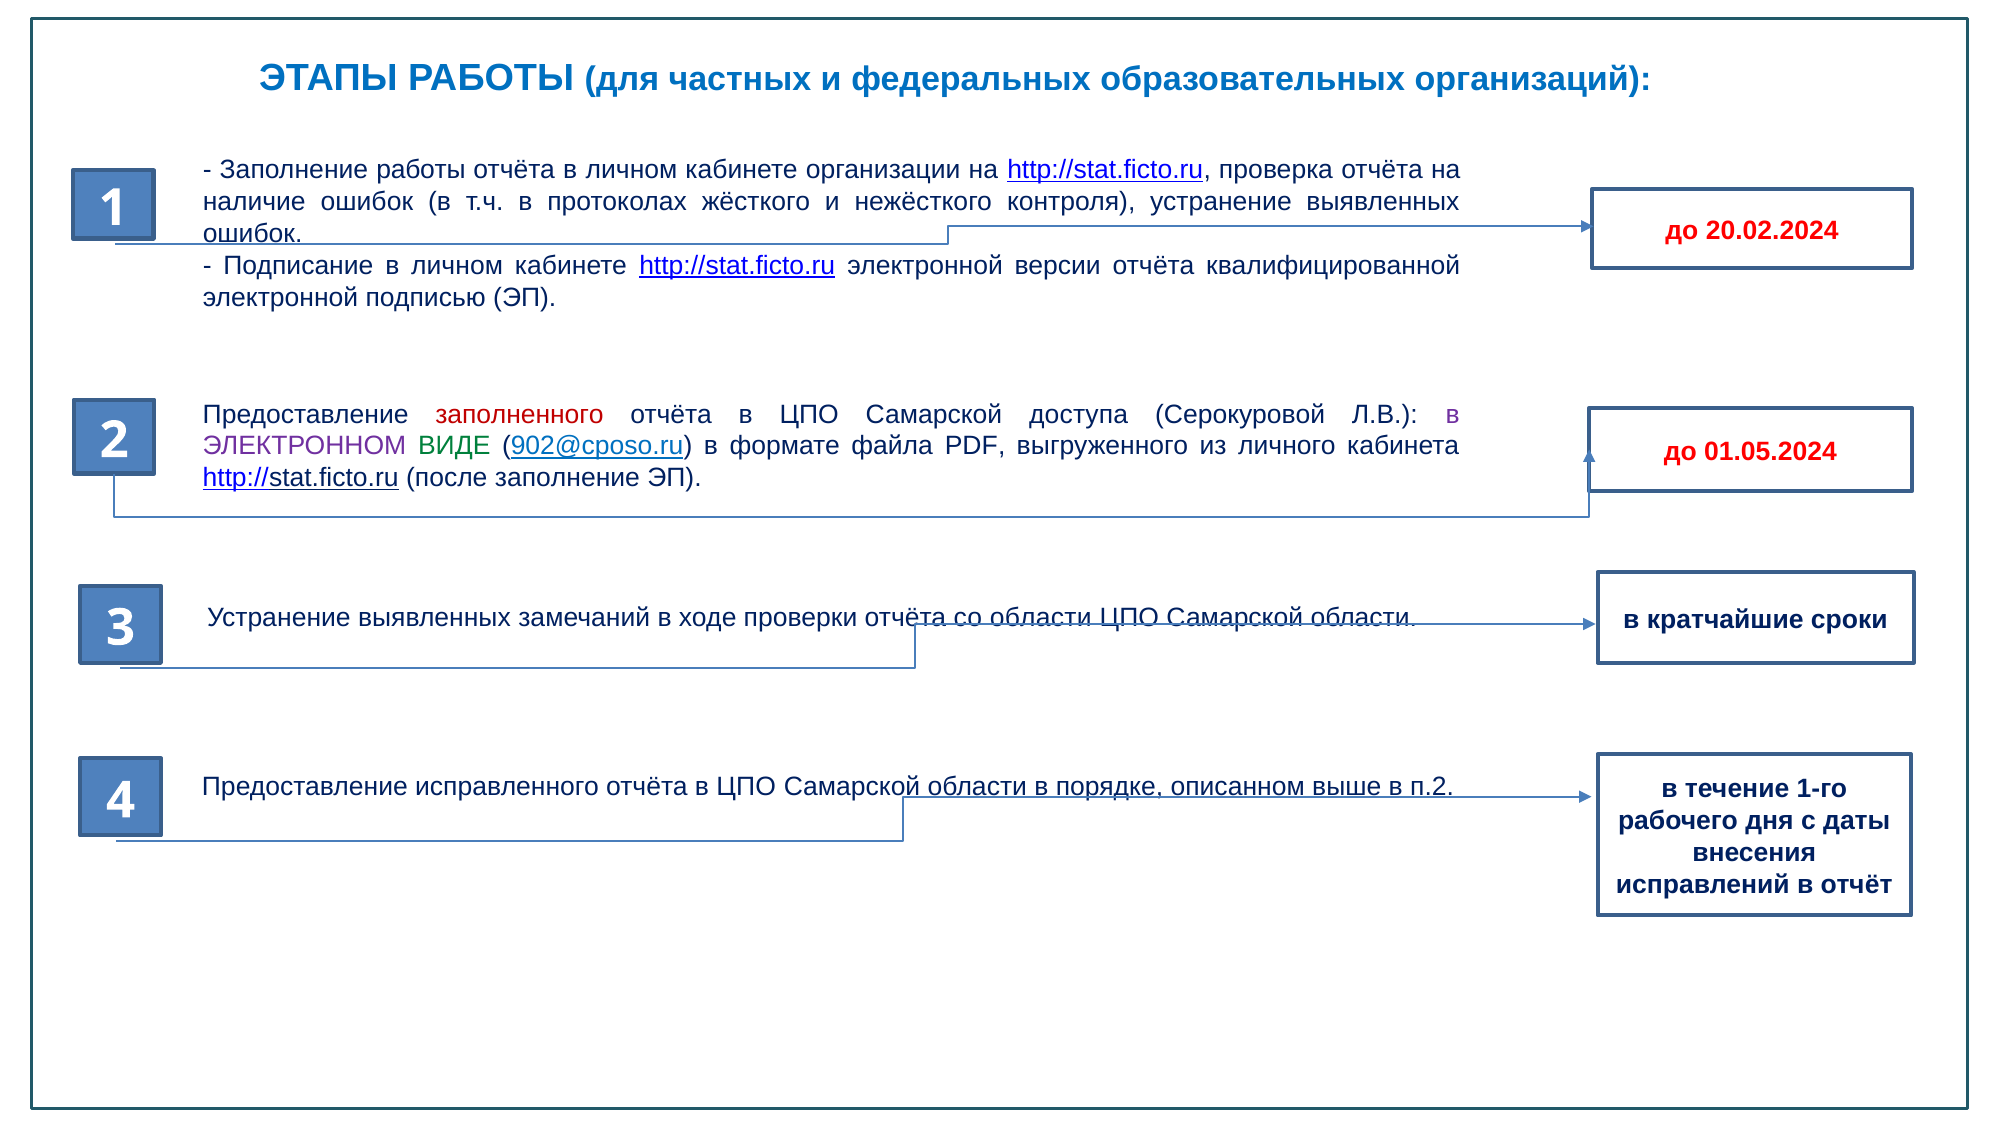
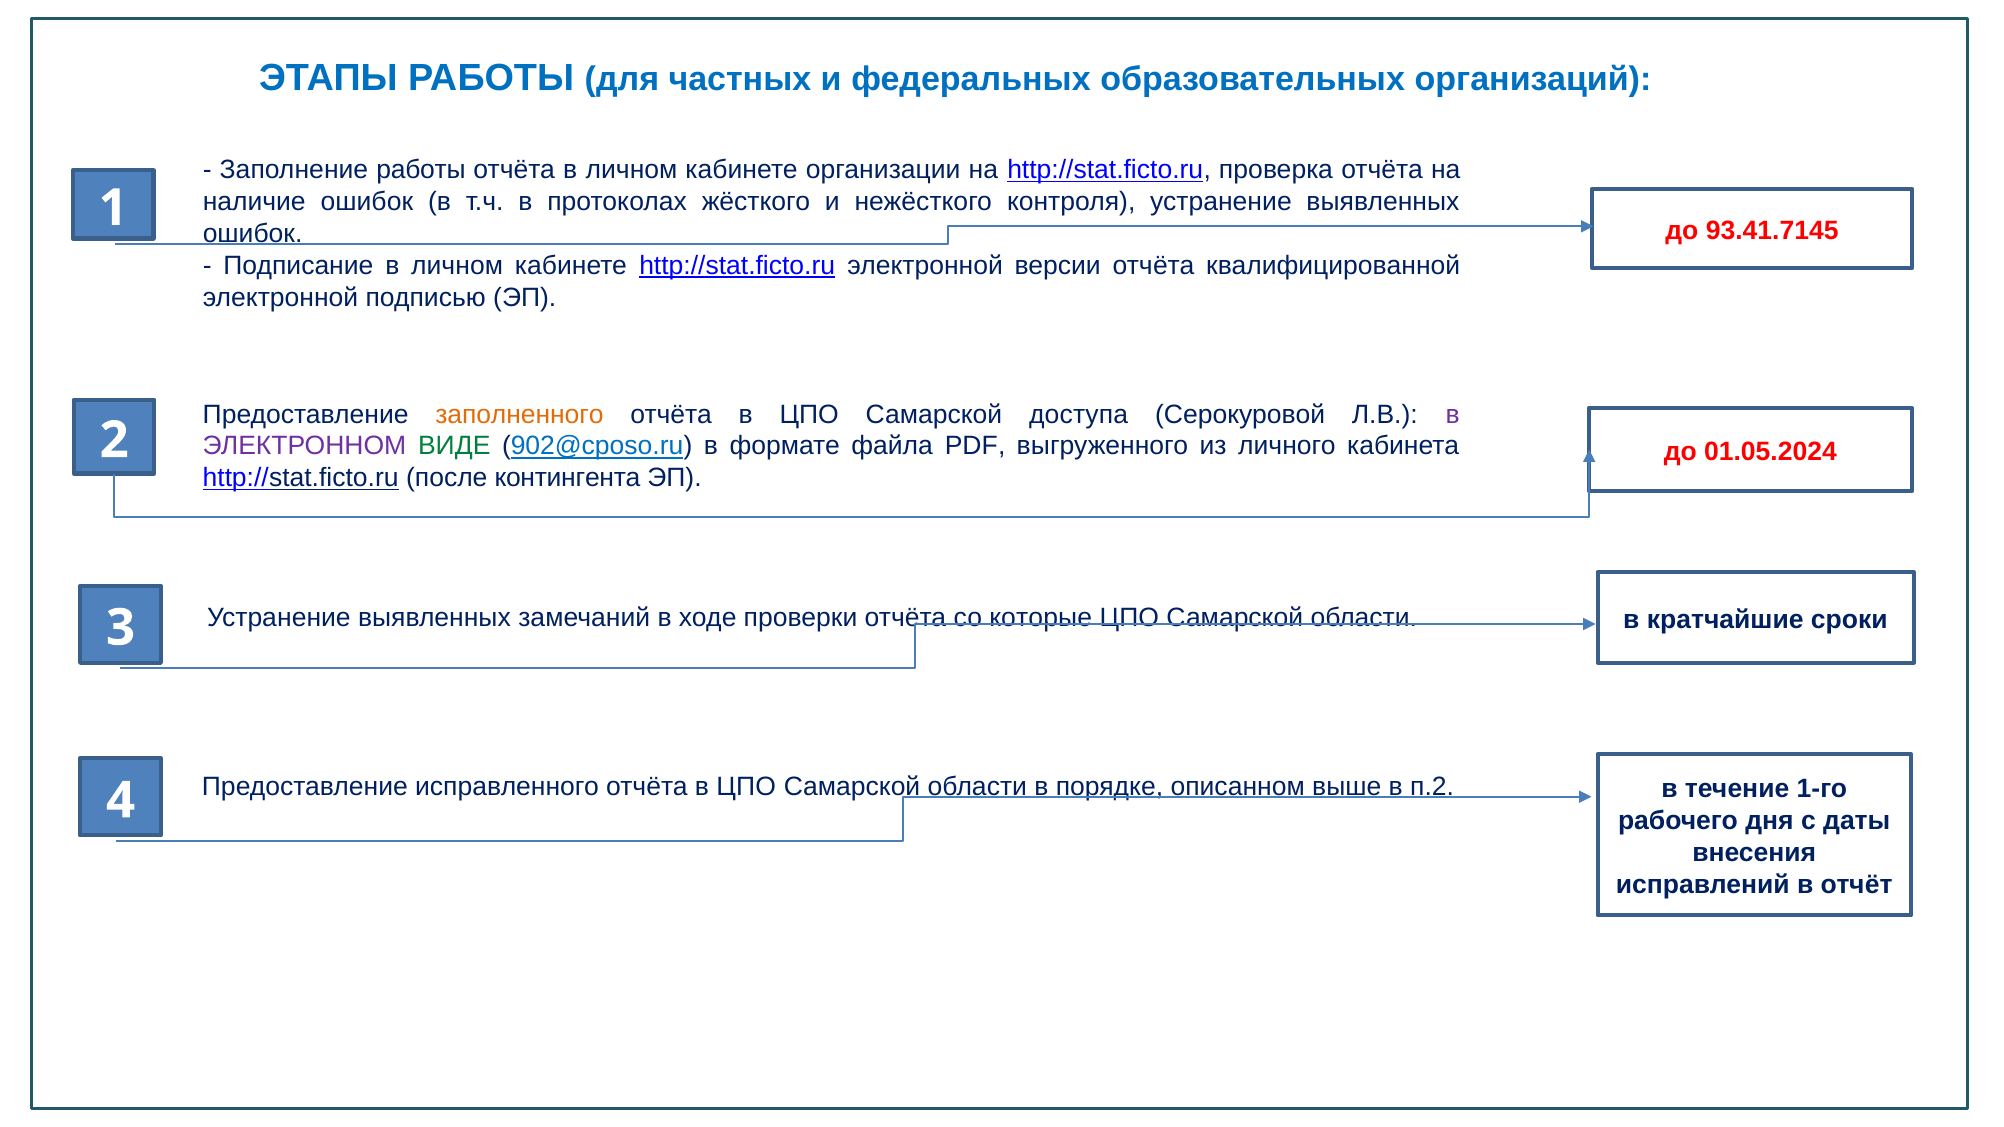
20.02.2024: 20.02.2024 -> 93.41.7145 (1772, 230)
заполненного colour: red -> orange (519, 414)
после заполнение: заполнение -> контингента (568, 478)
со области: области -> которые (1041, 618)
